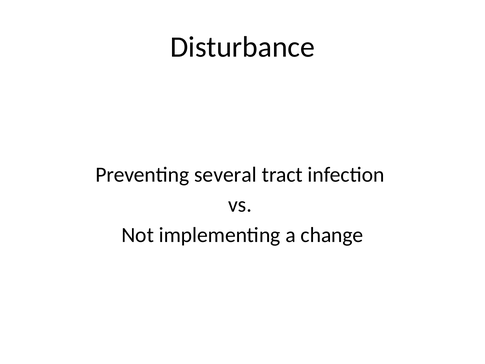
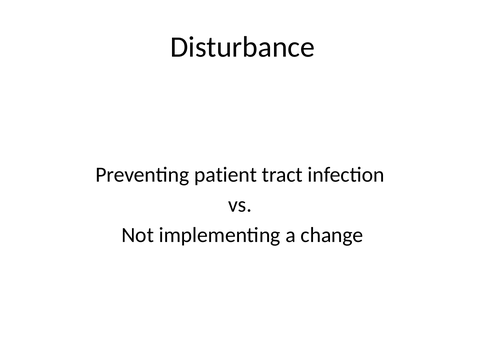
several: several -> patient (226, 174)
